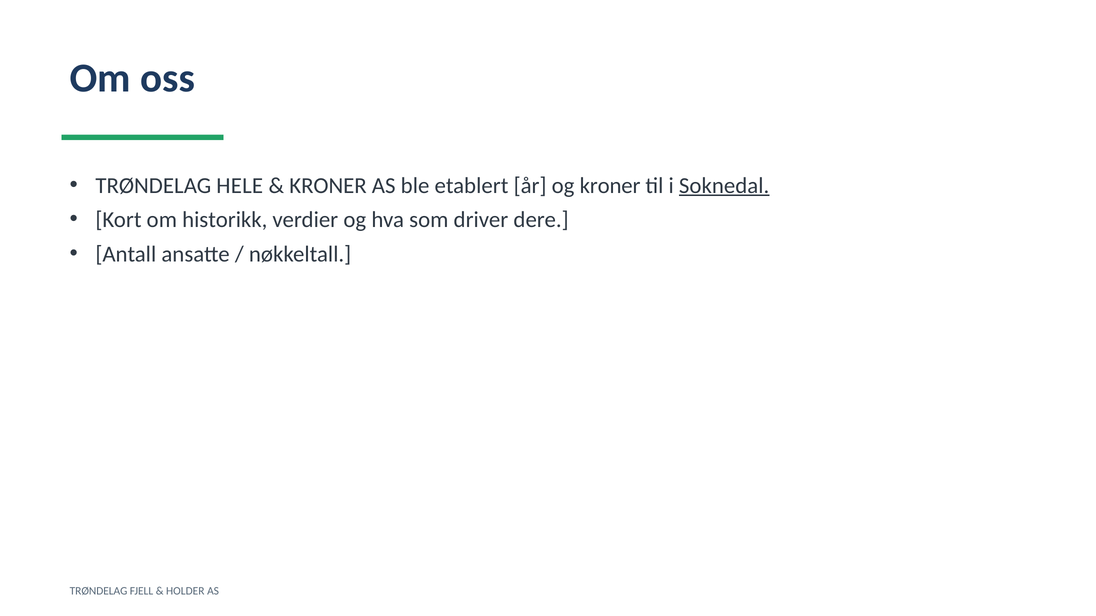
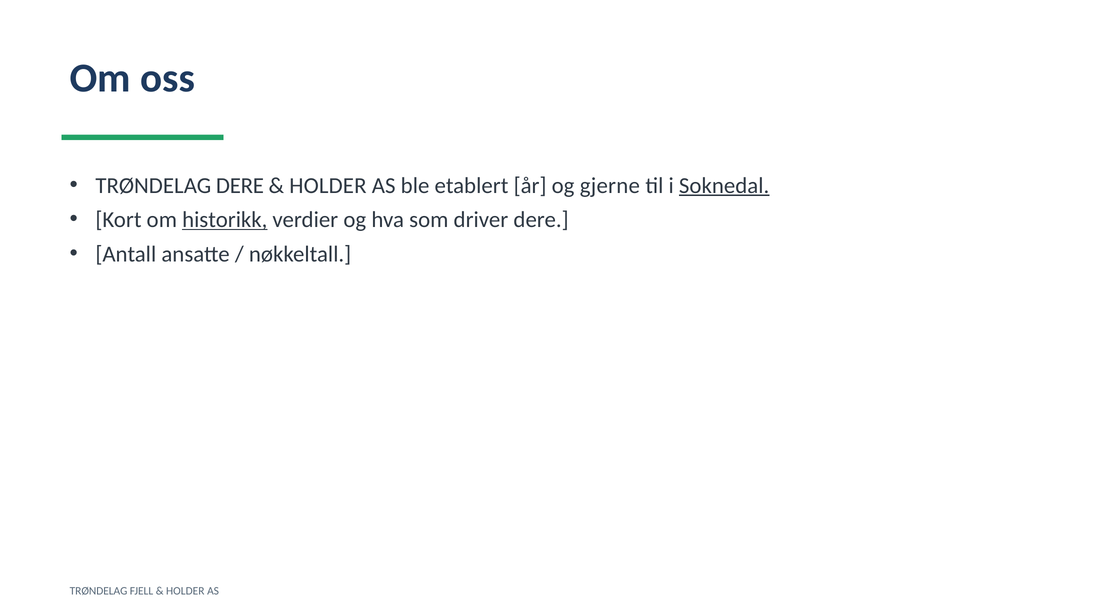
TRØNDELAG HELE: HELE -> DERE (240, 186)
KRONER: KRONER -> HOLDER (328, 186)
og kroner: kroner -> gjerne (610, 186)
historikk underline: none -> present (225, 220)
